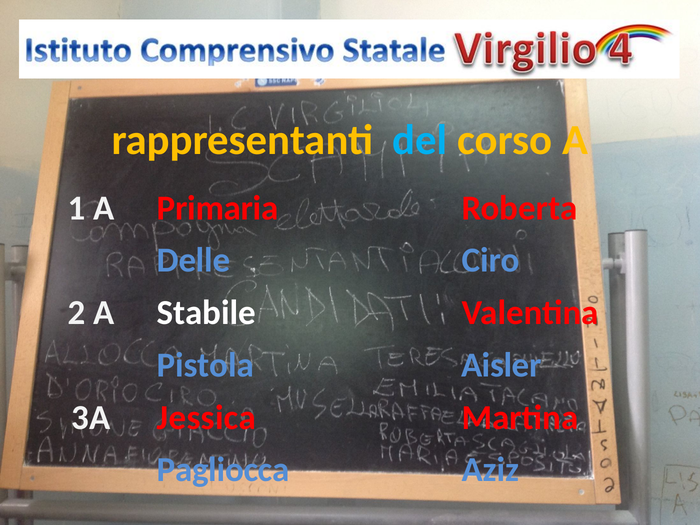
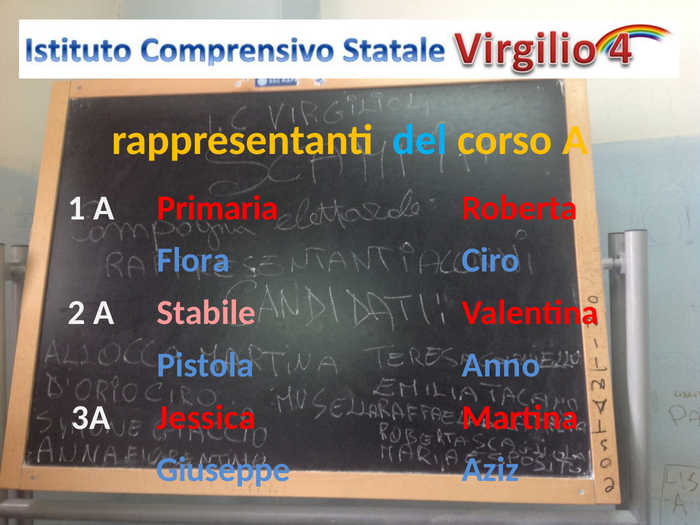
Delle: Delle -> Flora (193, 260)
Stabile colour: white -> pink (206, 313)
Aisler: Aisler -> Anno (501, 365)
Pagliocca: Pagliocca -> Giuseppe (223, 470)
